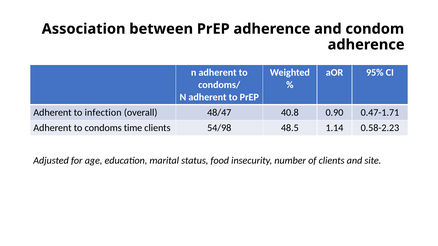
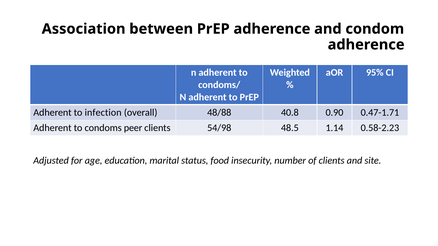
48/47: 48/47 -> 48/88 (219, 113)
time: time -> peer (133, 128)
